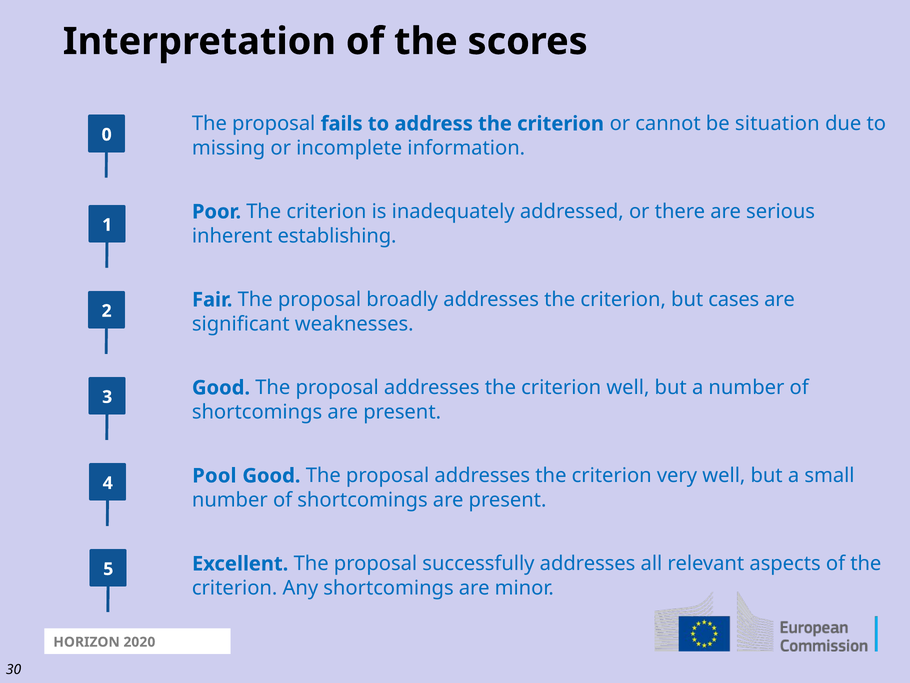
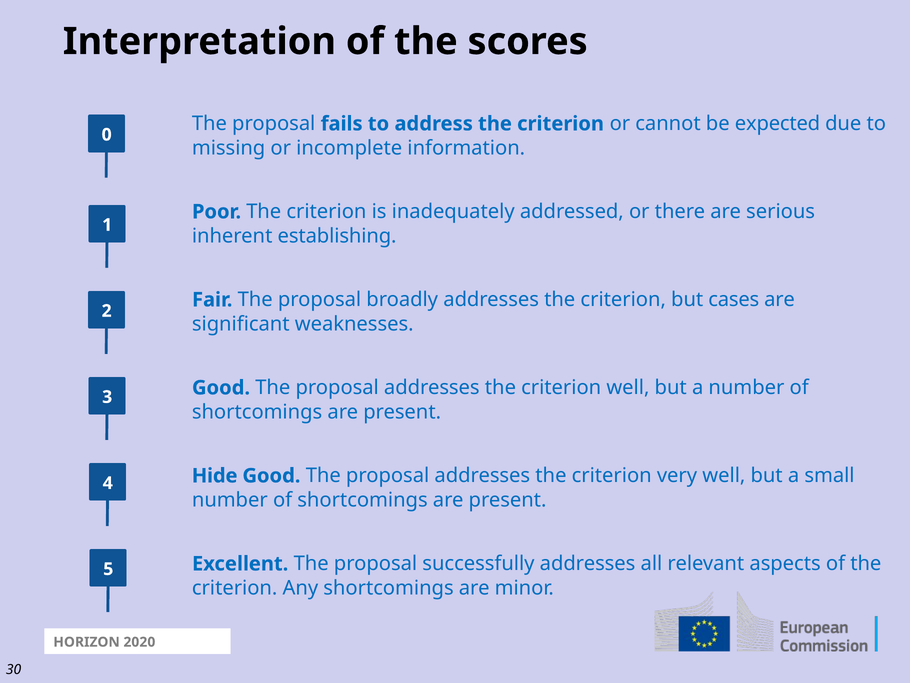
situation: situation -> expected (778, 124)
Pool: Pool -> Hide (215, 475)
